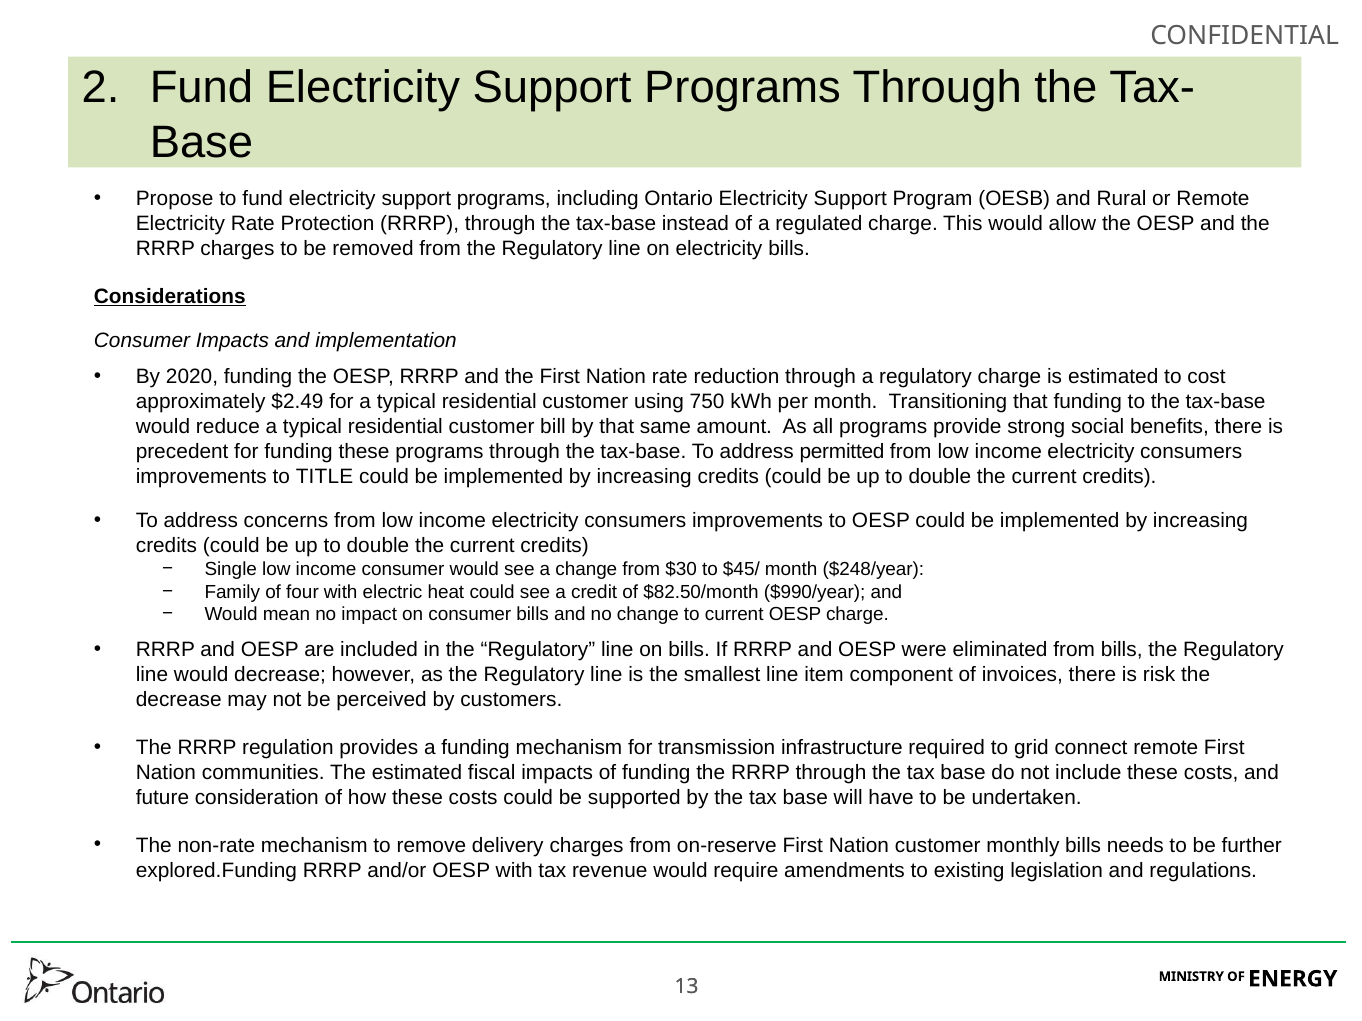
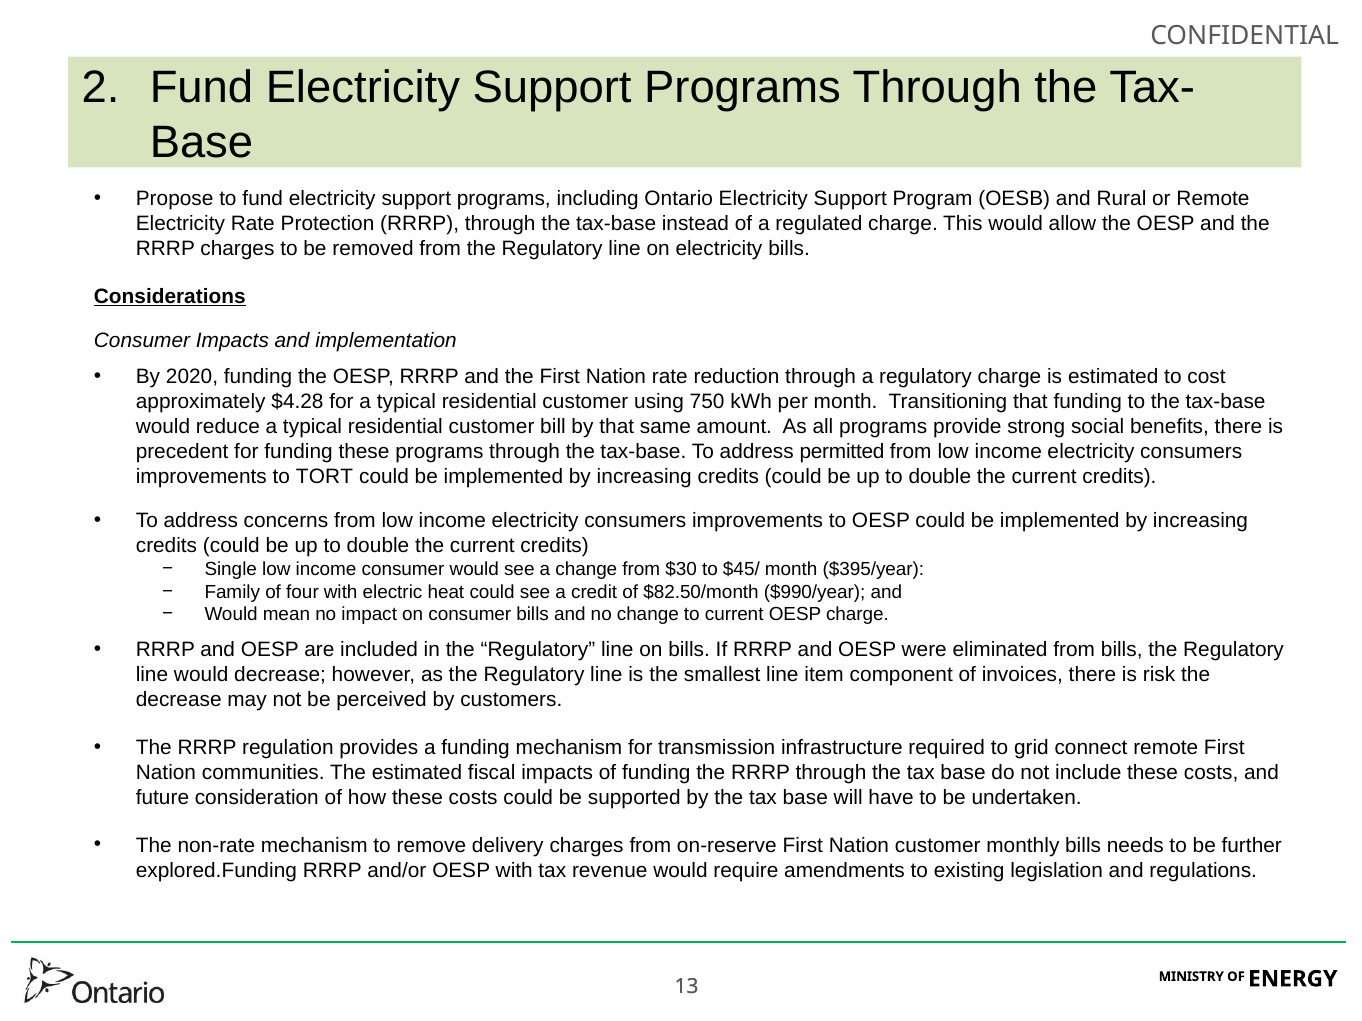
$2.49: $2.49 -> $4.28 (297, 402)
TITLE: TITLE -> TORT (325, 477)
$248/year: $248/year -> $395/year (873, 569)
